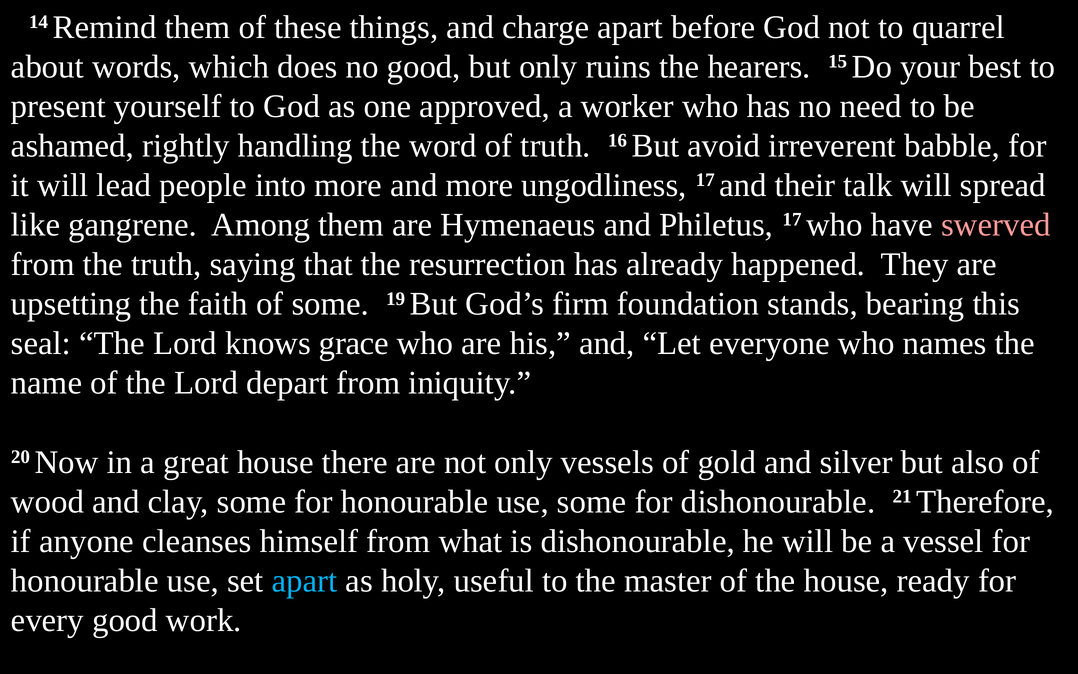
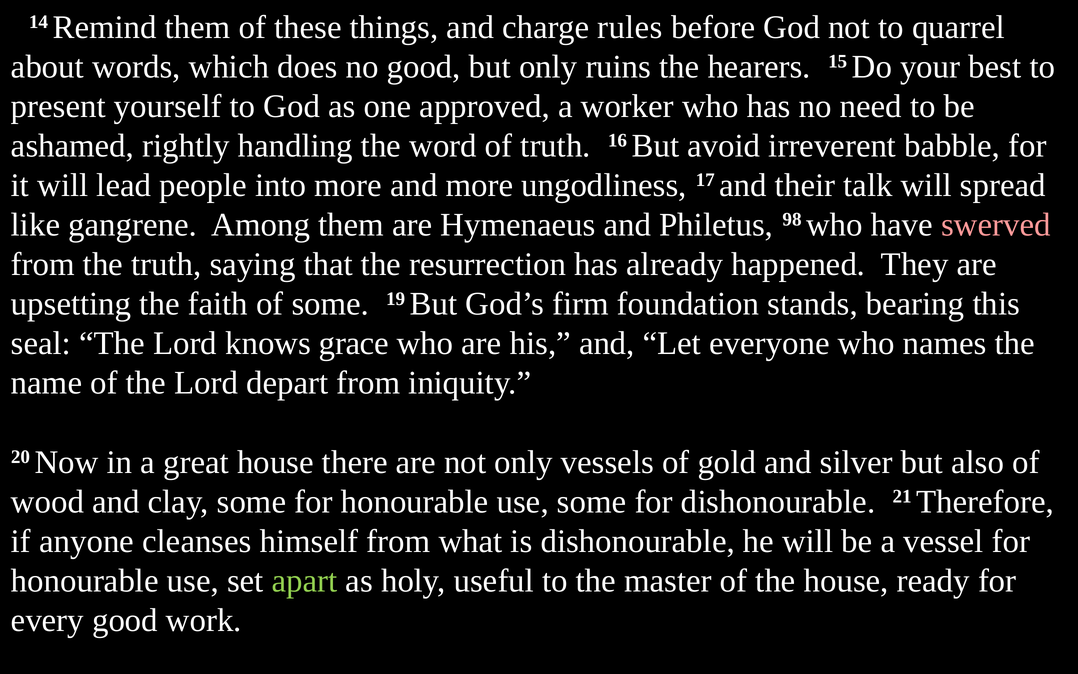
charge apart: apart -> rules (630, 27)
Philetus 17: 17 -> 98 (792, 220)
apart colour: light blue -> light green (305, 581)
